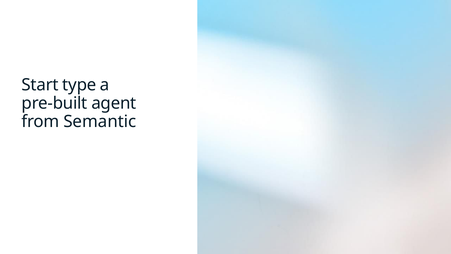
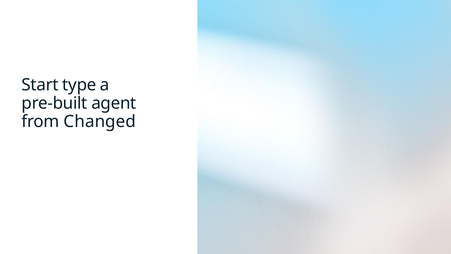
Semantic: Semantic -> Changed (100, 121)
